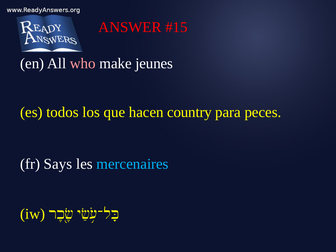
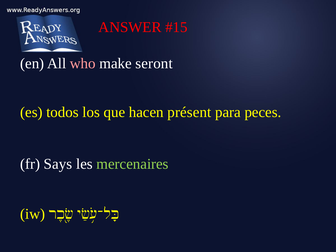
jeunes: jeunes -> seront (154, 63)
country: country -> présent (189, 112)
mercenaires colour: light blue -> light green (133, 164)
